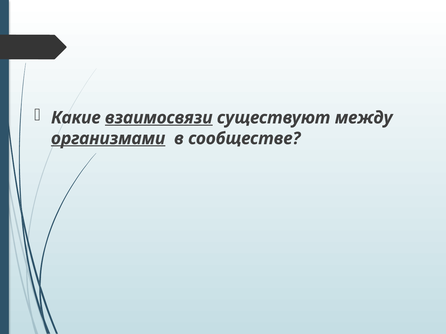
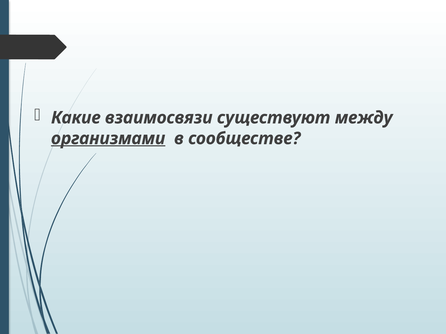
взаимосвязи underline: present -> none (159, 118)
